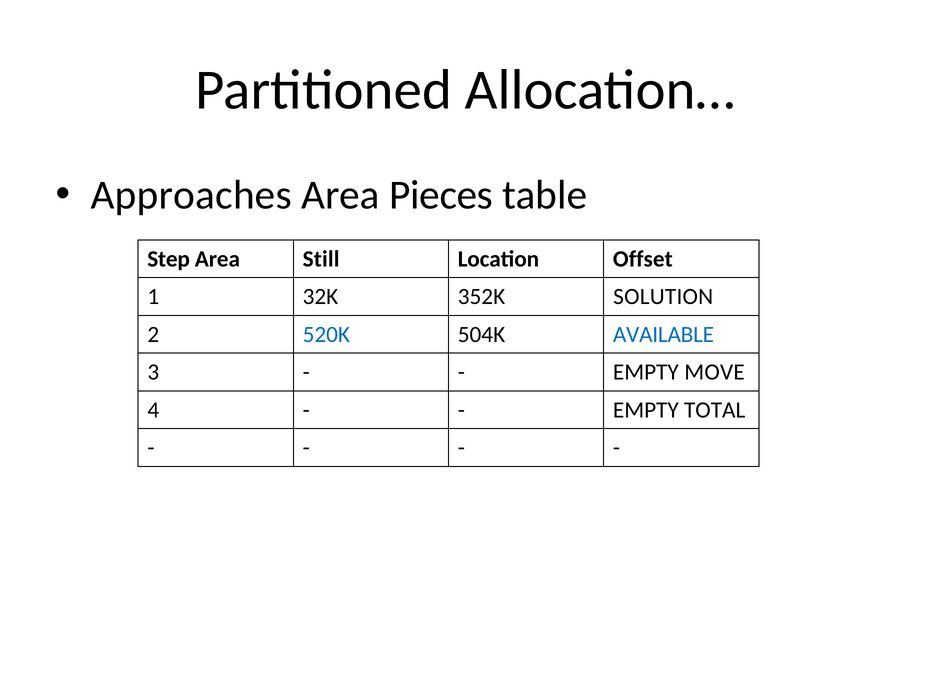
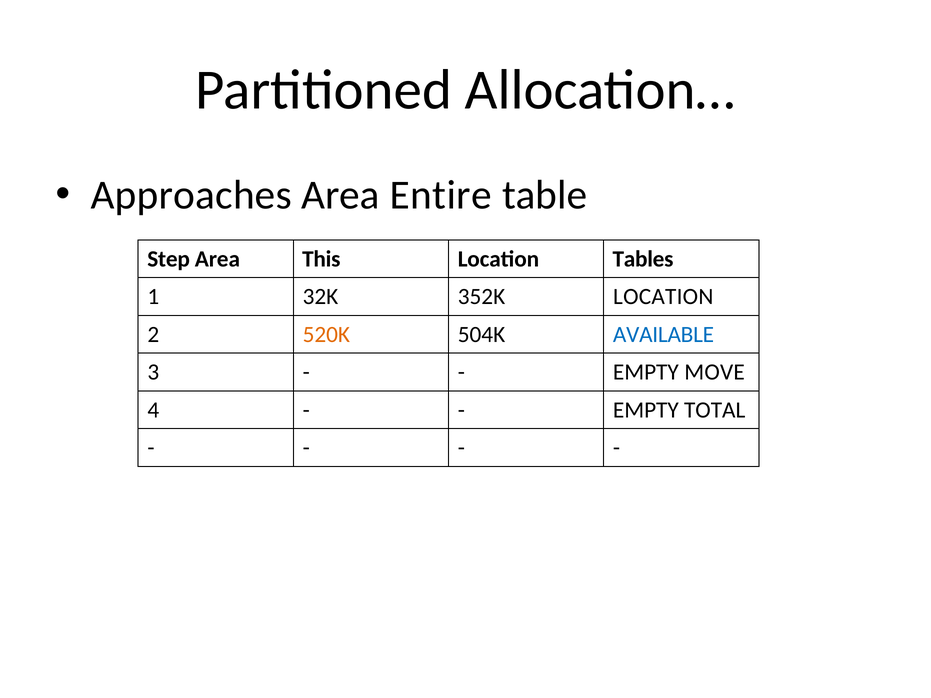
Pieces: Pieces -> Entire (441, 195)
Still: Still -> This (321, 259)
Offset: Offset -> Tables (643, 259)
352K SOLUTION: SOLUTION -> LOCATION (663, 297)
520K colour: blue -> orange (326, 335)
